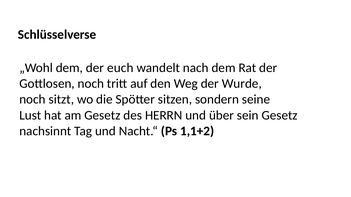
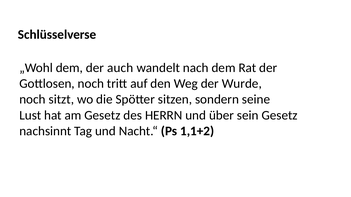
euch: euch -> auch (120, 68)
